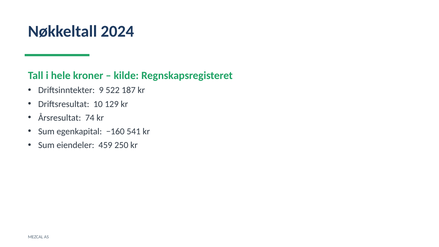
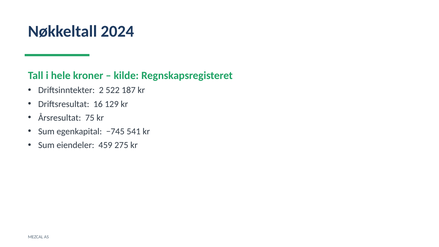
9: 9 -> 2 (101, 90)
10: 10 -> 16 (98, 104)
74: 74 -> 75 (90, 118)
−160: −160 -> −745 (115, 131)
250: 250 -> 275 (121, 145)
